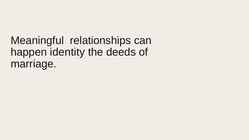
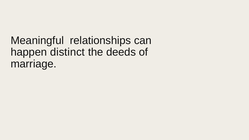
identity: identity -> distinct (67, 52)
